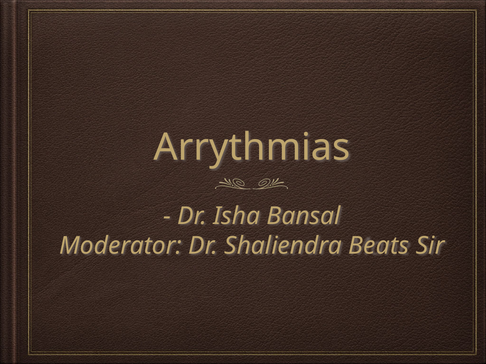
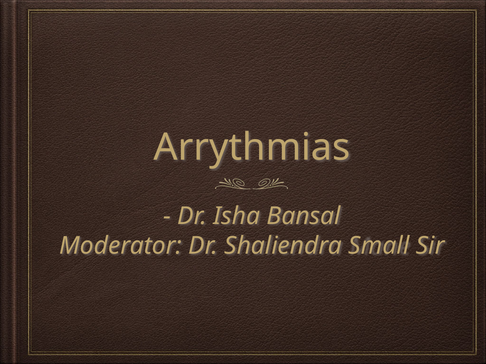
Beats: Beats -> Small (379, 246)
